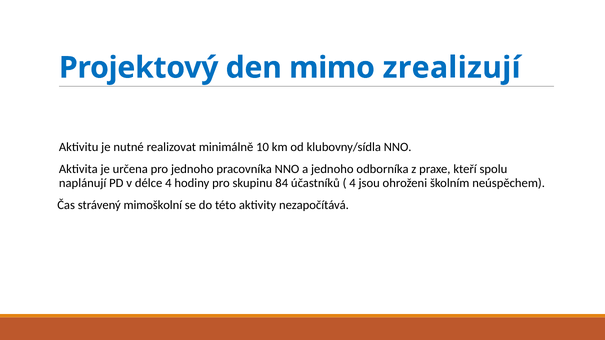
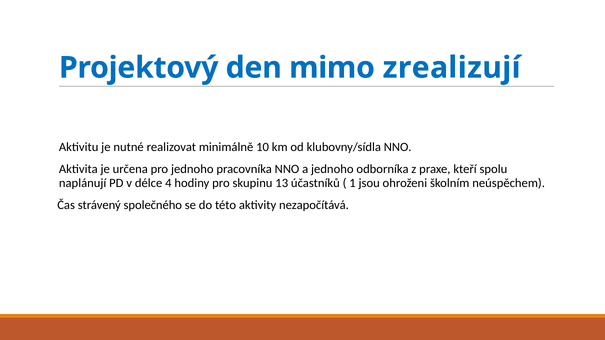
84: 84 -> 13 (282, 183)
4: 4 -> 1 (352, 183)
mimoškolní: mimoškolní -> společného (153, 205)
